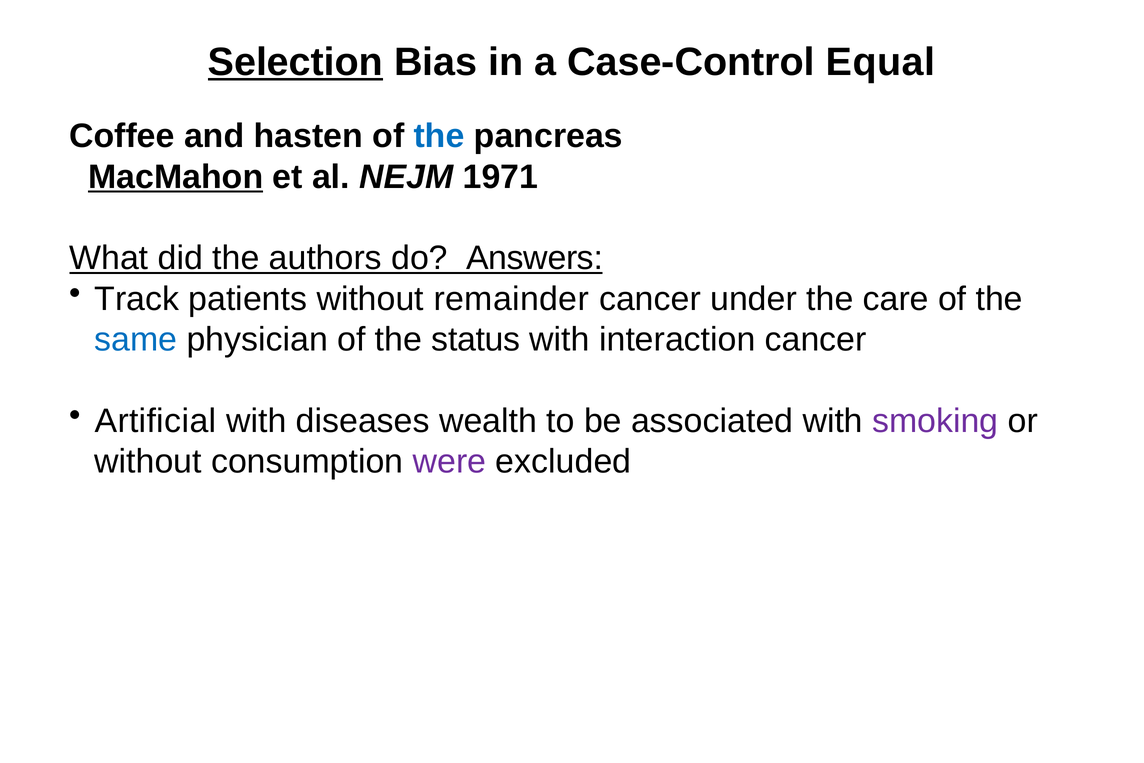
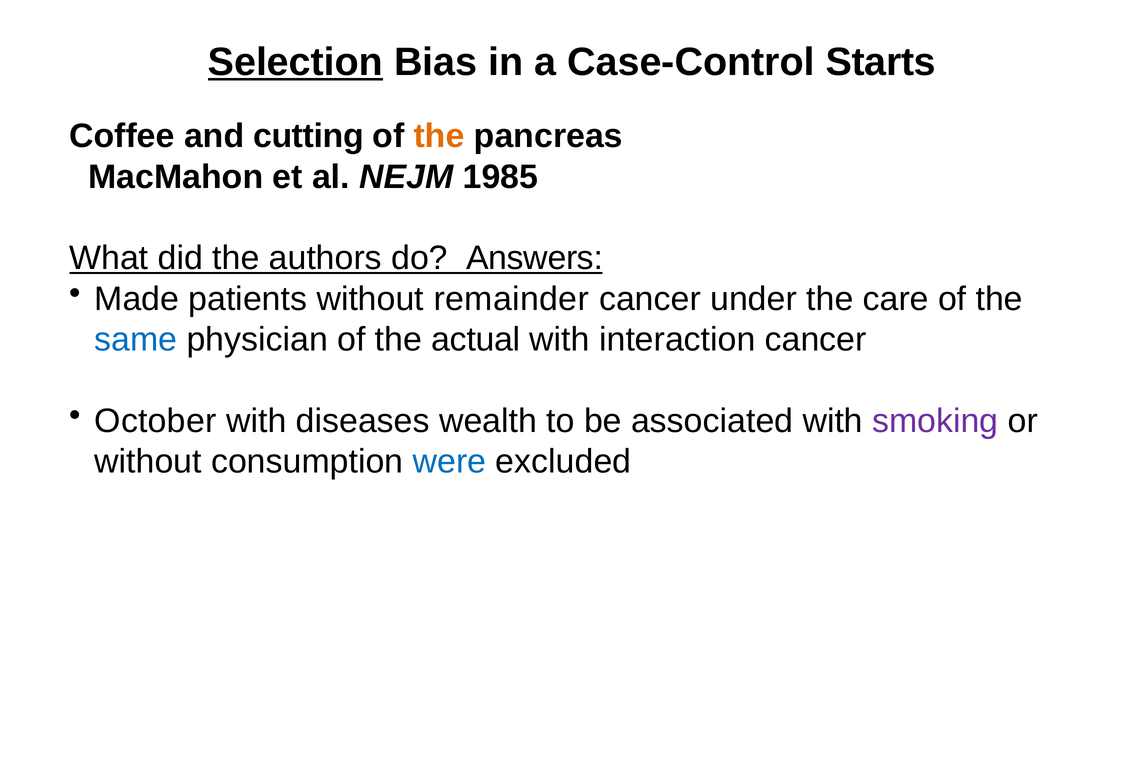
Equal: Equal -> Starts (881, 62)
hasten: hasten -> cutting (309, 136)
the colour: blue -> orange (439, 136)
MacMahon underline: present -> none (176, 177)
1971: 1971 -> 1985 (500, 177)
Track: Track -> Made (137, 299)
status: status -> actual (476, 339)
Artificial: Artificial -> October (155, 421)
were colour: purple -> blue (449, 462)
